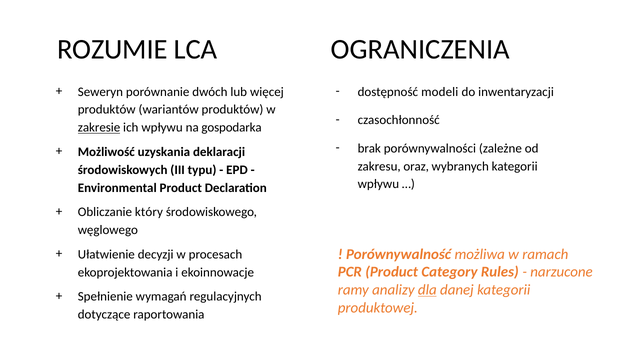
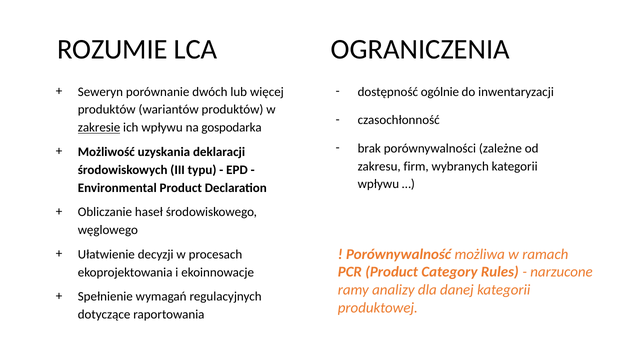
modeli: modeli -> ogólnie (440, 92)
oraz: oraz -> firm (416, 166)
który: który -> haseł (149, 212)
dla underline: present -> none (427, 290)
